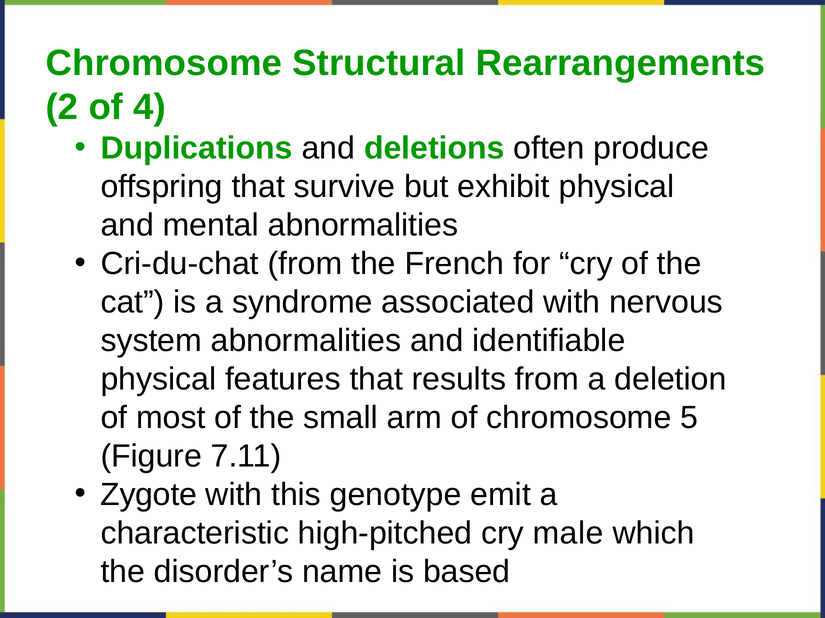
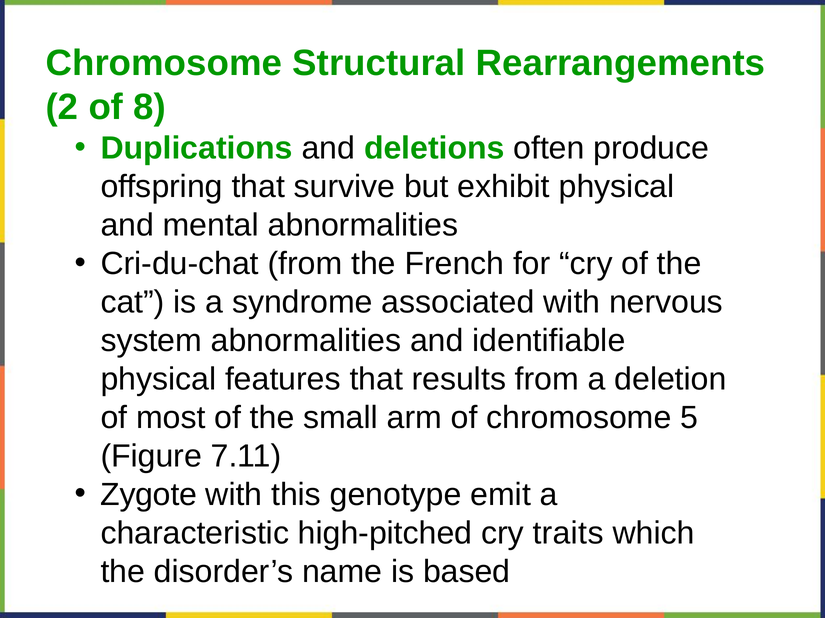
4: 4 -> 8 (150, 107)
male: male -> traits (568, 534)
